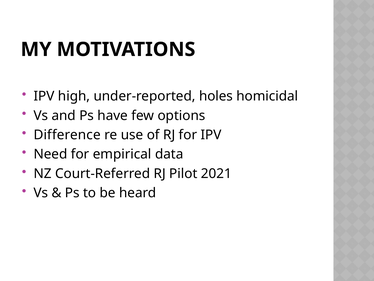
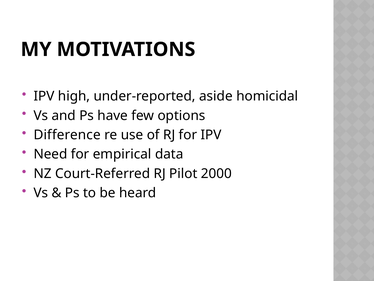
holes: holes -> aside (216, 96)
2021: 2021 -> 2000 (216, 173)
